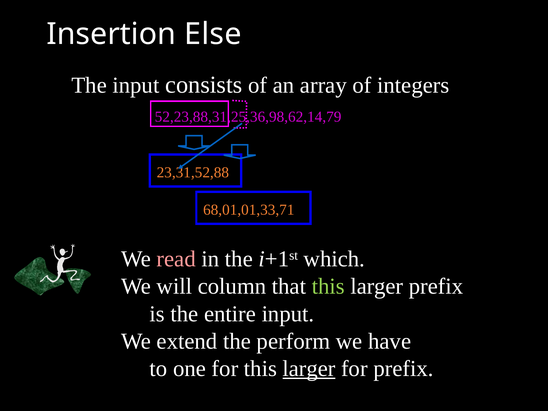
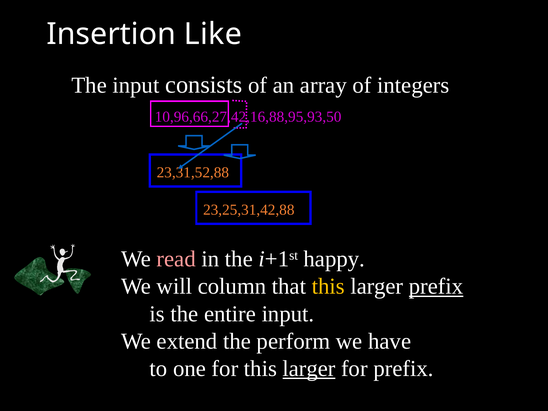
Else: Else -> Like (213, 34)
52,23,88,31,25,36,98,62,14,79: 52,23,88,31,25,36,98,62,14,79 -> 10,96,66,27,42,16,88,95,93,50 (248, 117)
68,01,01,33,71: 68,01,01,33,71 -> 23,25,31,42,88 (249, 210)
which: which -> happy (334, 259)
this colour: light green -> yellow (328, 286)
prefix underline: none -> present (436, 286)
